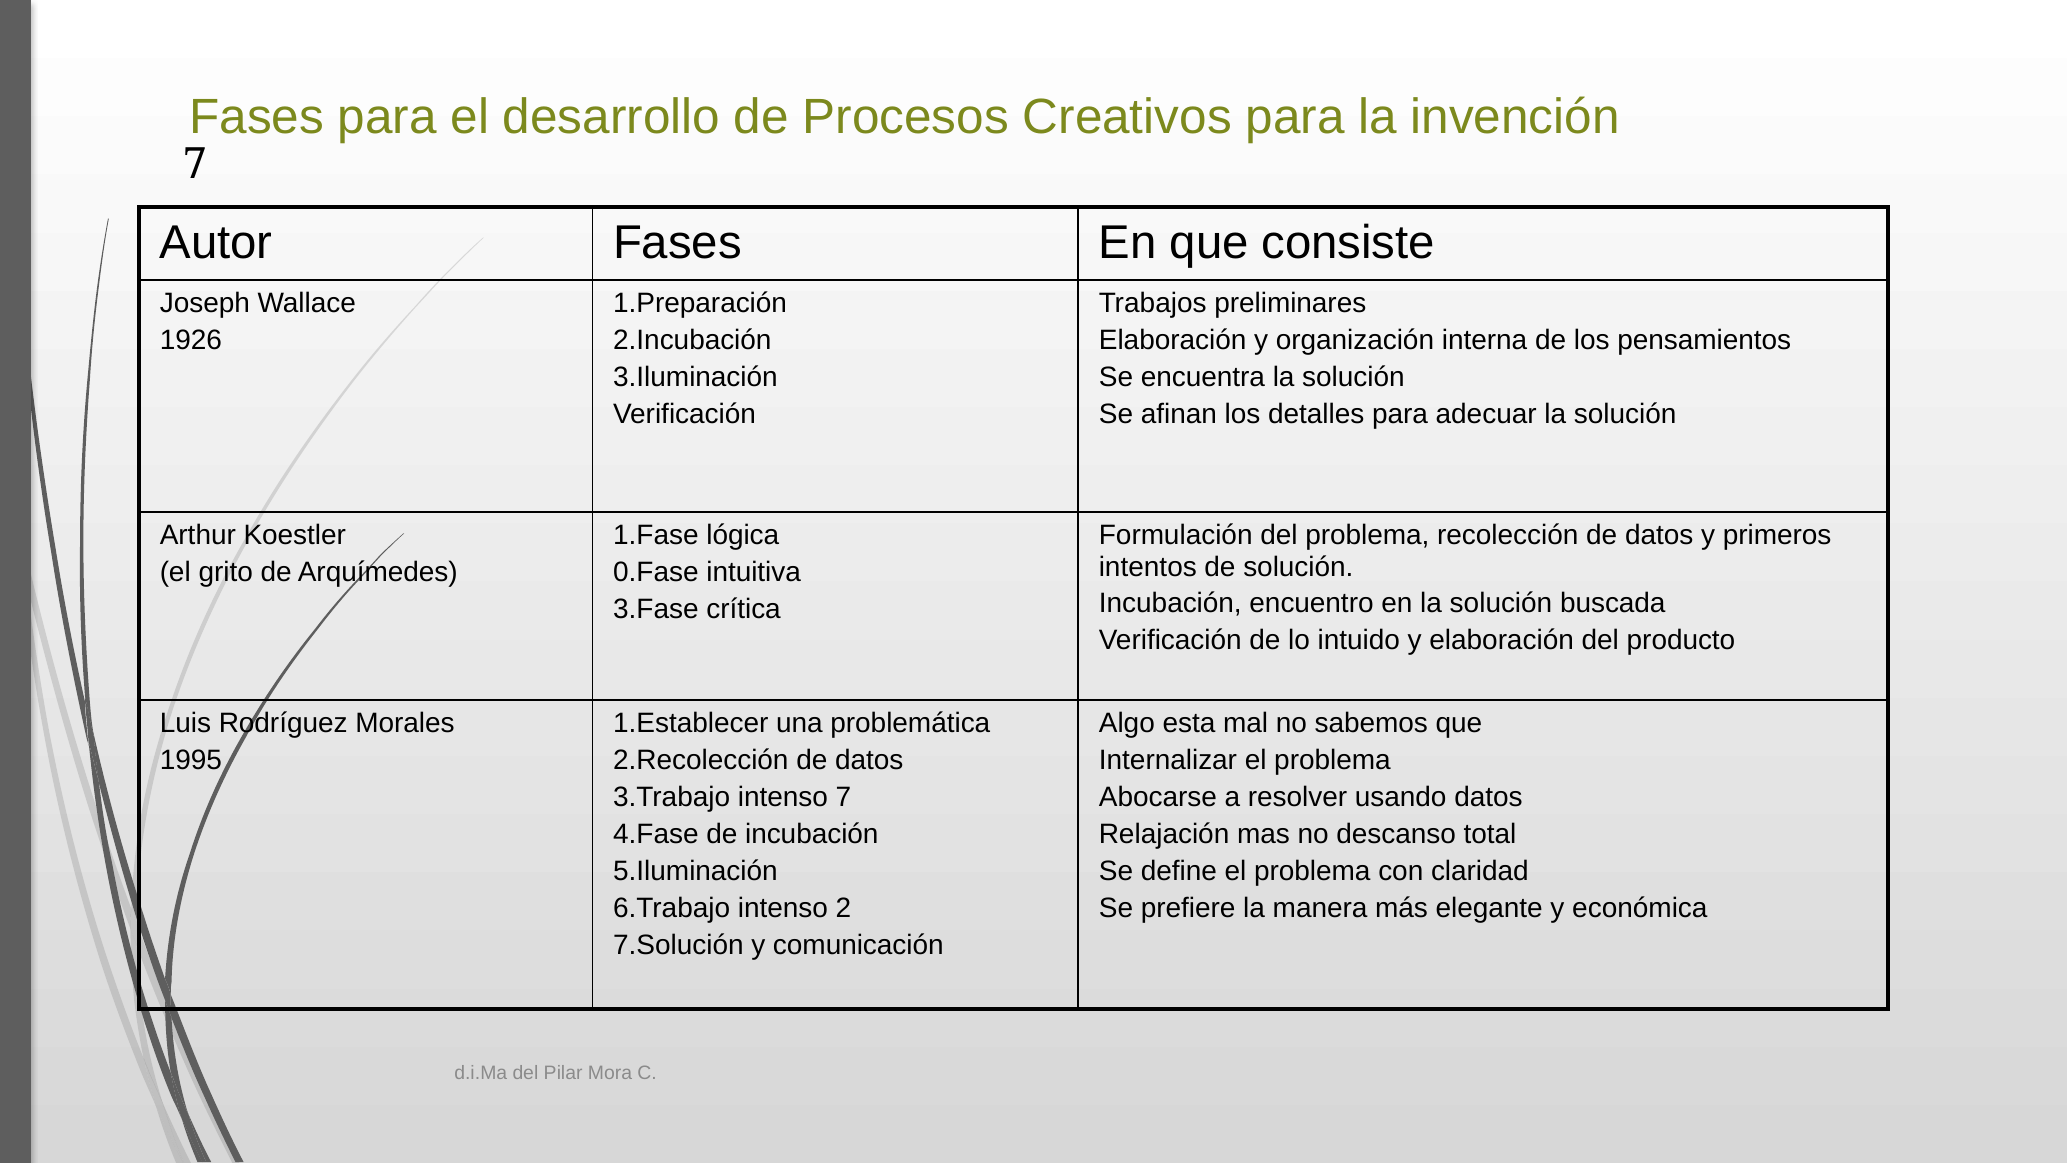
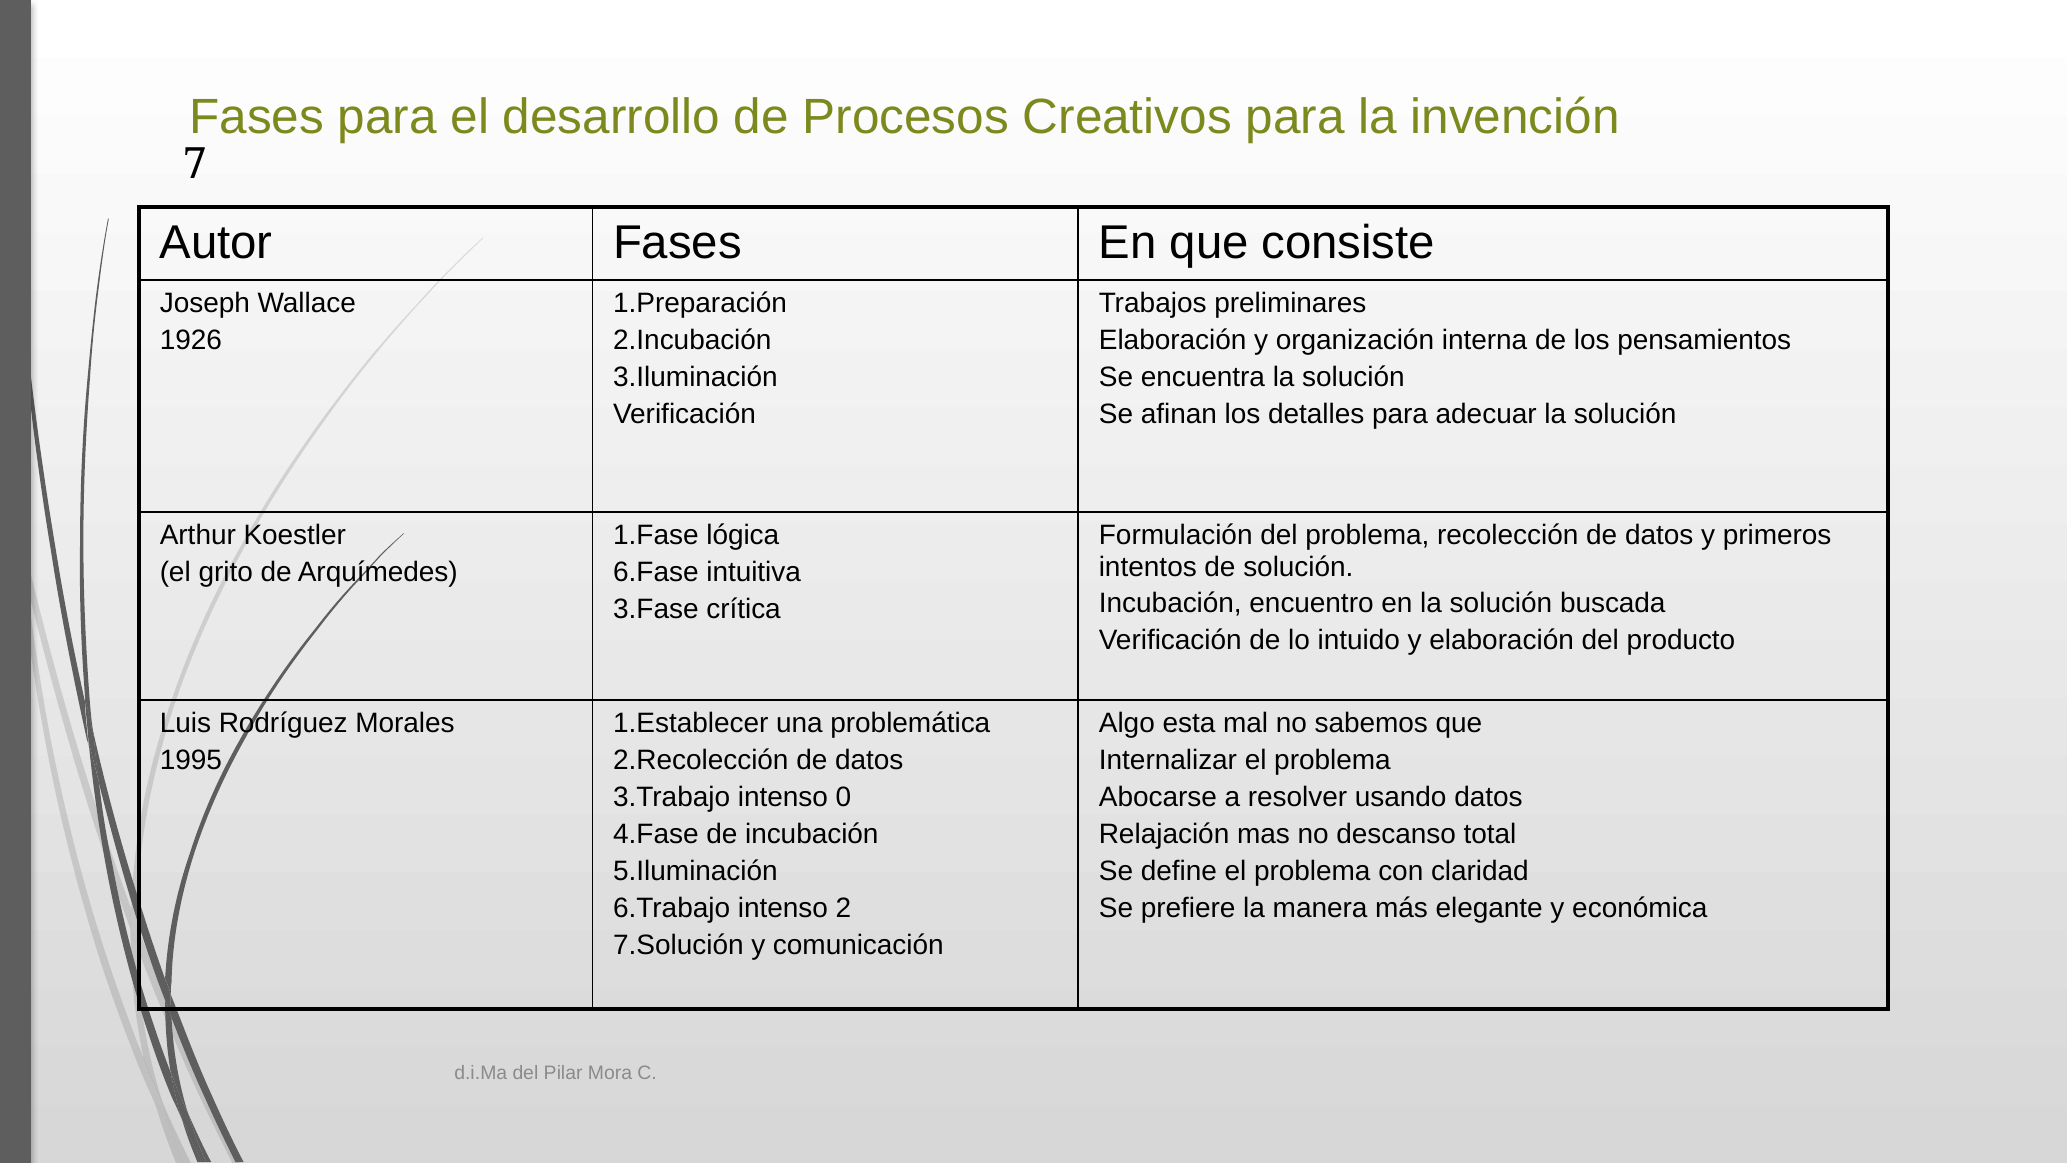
0.Fase: 0.Fase -> 6.Fase (656, 572)
intenso 7: 7 -> 0 (843, 797)
